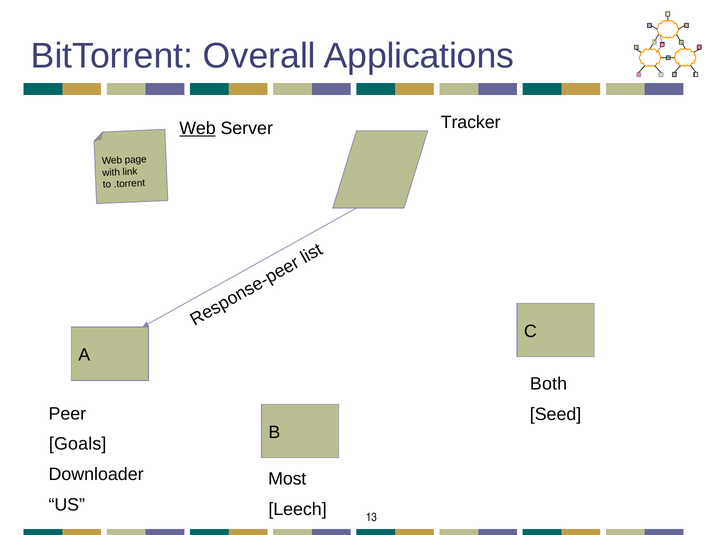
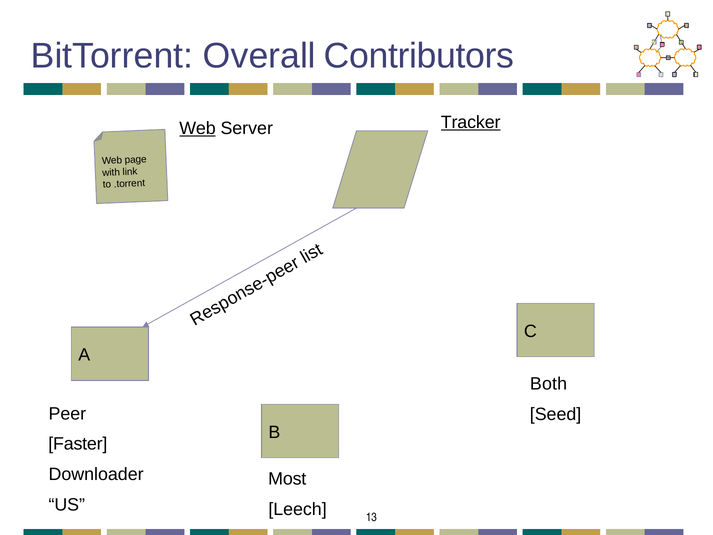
Applications: Applications -> Contributors (419, 56)
Tracker underline: none -> present (471, 122)
Goals: Goals -> Faster (78, 444)
